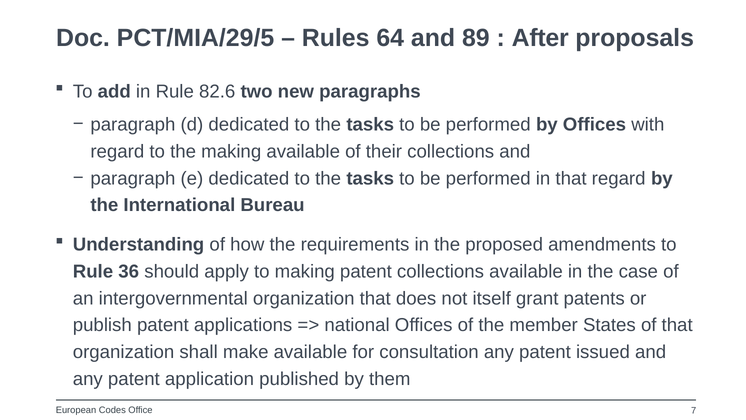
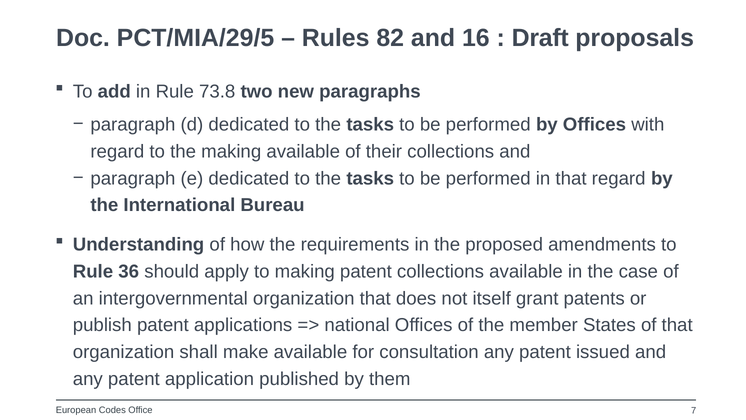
64: 64 -> 82 (390, 38)
89: 89 -> 16 (476, 38)
After: After -> Draft (540, 38)
82.6: 82.6 -> 73.8 (217, 92)
